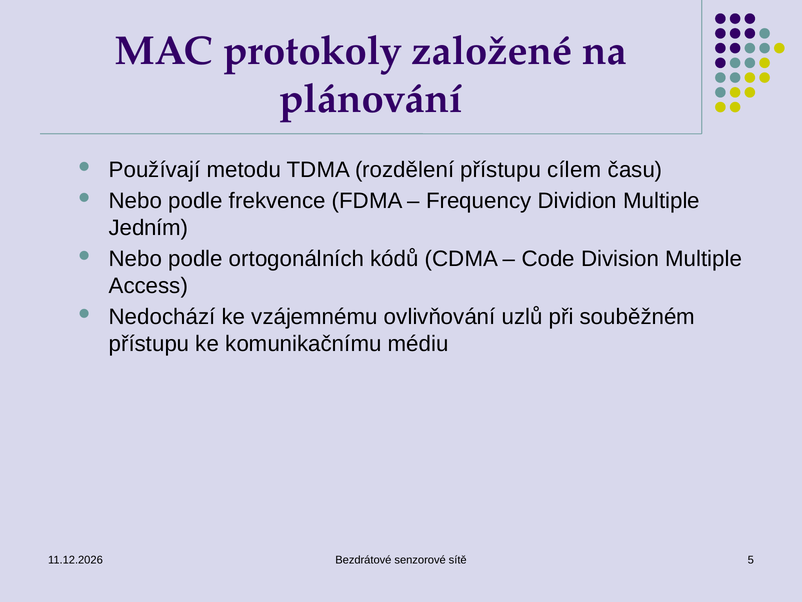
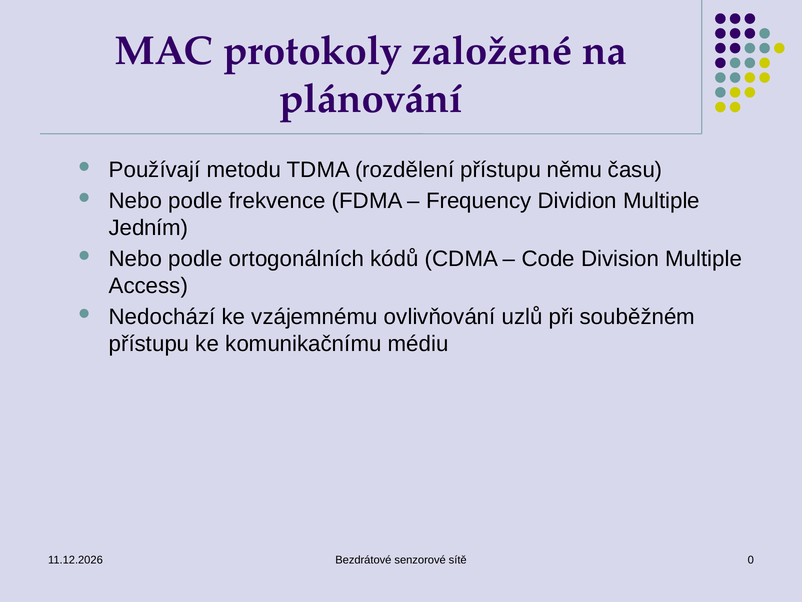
cílem: cílem -> němu (574, 170)
5: 5 -> 0 (751, 560)
